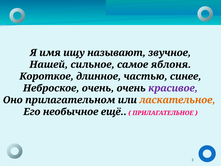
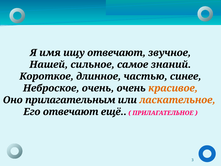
ищу называют: называют -> отвечают (116, 53)
яблоня: яблоня -> знаний (171, 64)
красивое colour: purple -> orange (173, 88)
прилагательном: прилагательном -> прилагательным (70, 100)
Его необычное: необычное -> отвечают (71, 112)
